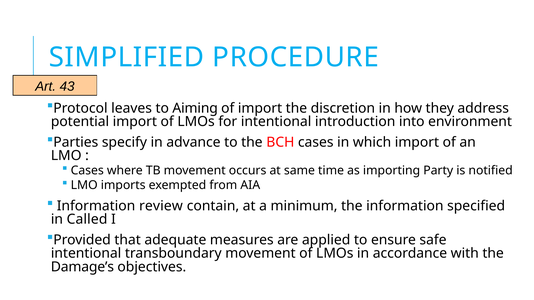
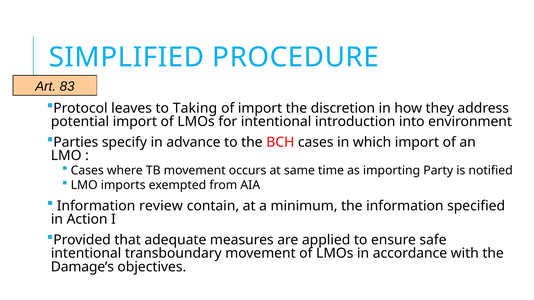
43: 43 -> 83 (67, 86)
Aiming: Aiming -> Taking (195, 108)
Called: Called -> Action (87, 220)
